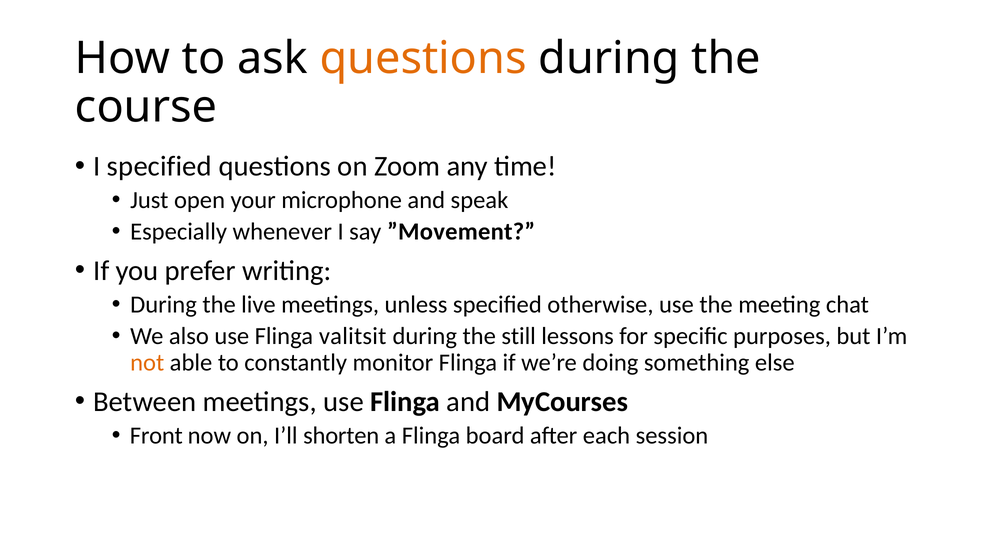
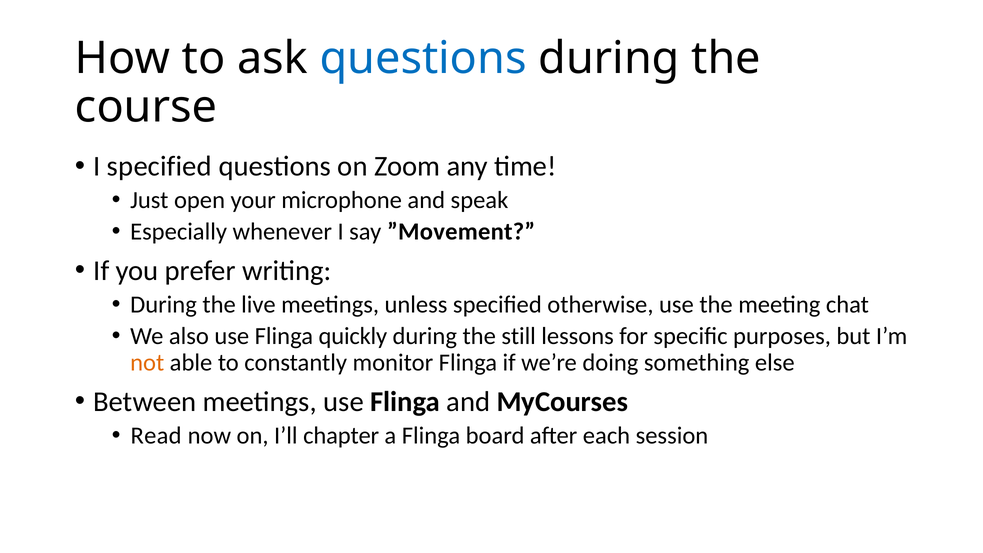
questions colour: orange -> blue (423, 58)
valitsit: valitsit -> quickly (353, 336)
Front: Front -> Read (156, 435)
shorten: shorten -> chapter (341, 435)
